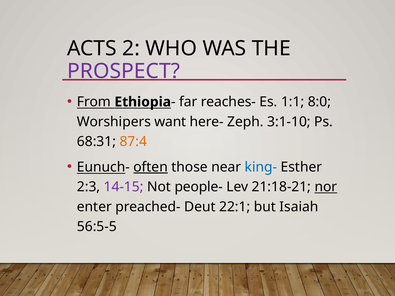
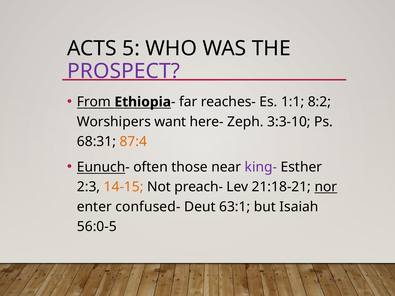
2: 2 -> 5 (131, 48)
8:0: 8:0 -> 8:2 (319, 102)
3:1-10: 3:1-10 -> 3:3-10 (289, 122)
often underline: present -> none (151, 167)
king- colour: blue -> purple (261, 167)
14-15 colour: purple -> orange (124, 187)
people-: people- -> preach- (199, 187)
preached-: preached- -> confused- (148, 207)
22:1: 22:1 -> 63:1 (235, 207)
56:5-5: 56:5-5 -> 56:0-5 (97, 227)
